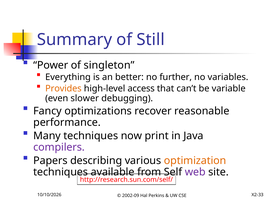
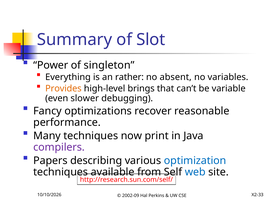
Still: Still -> Slot (151, 40)
better: better -> rather (129, 77)
further: further -> absent (176, 77)
access: access -> brings (141, 89)
optimization colour: orange -> blue (195, 161)
web colour: purple -> blue (195, 172)
